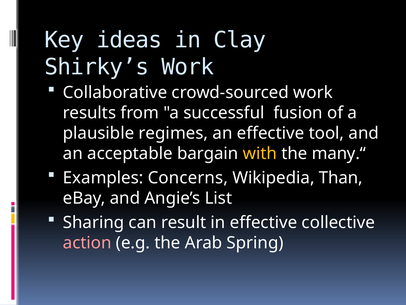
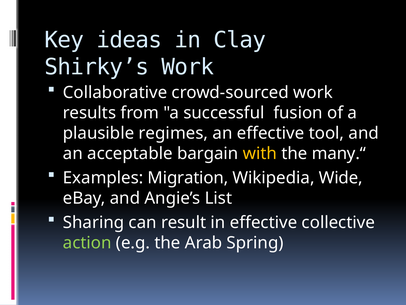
Concerns: Concerns -> Migration (188, 178)
Than: Than -> Wide (341, 178)
action colour: pink -> light green (87, 243)
